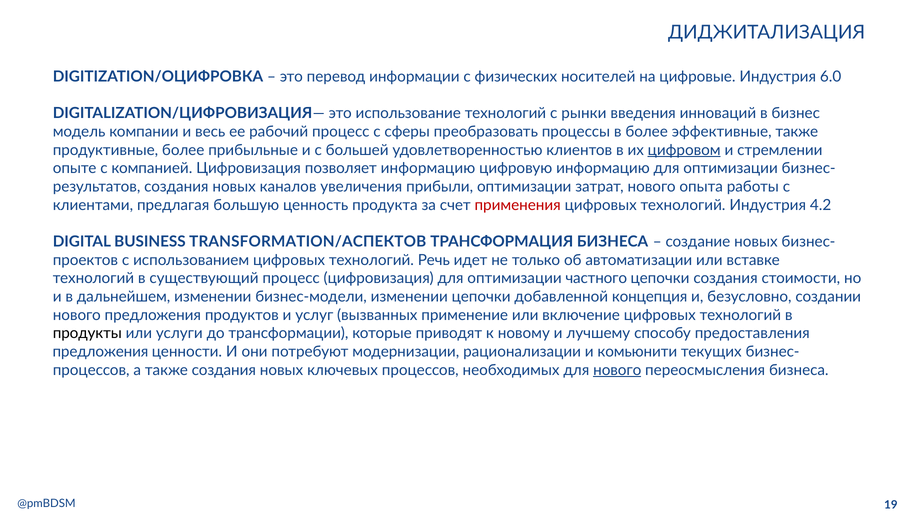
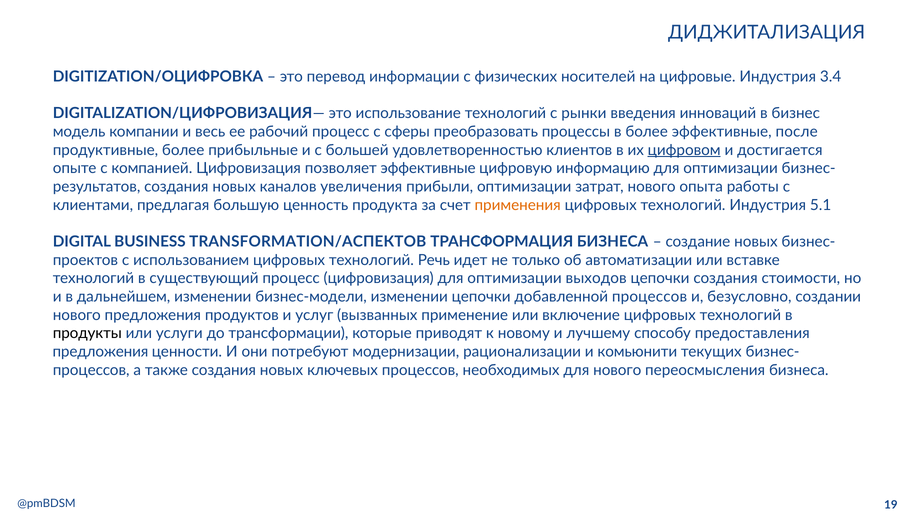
6.0: 6.0 -> 3.4 (831, 77)
эффективные также: также -> после (797, 132)
стремлении: стремлении -> достигается (780, 150)
позволяет информацию: информацию -> эффективные (428, 168)
применения colour: red -> orange (518, 205)
4.2: 4.2 -> 5.1 (821, 205)
частного: частного -> выходов (596, 279)
добавленной концепция: концепция -> процессов (650, 297)
нового underline: present -> none (617, 370)
